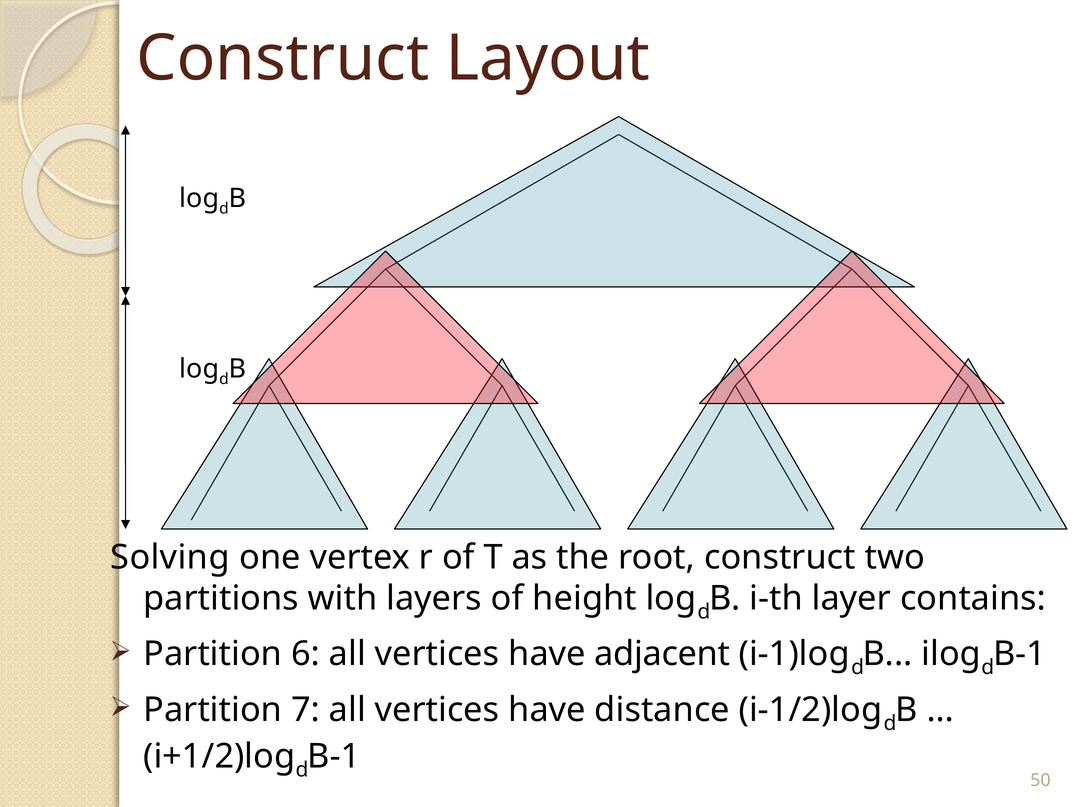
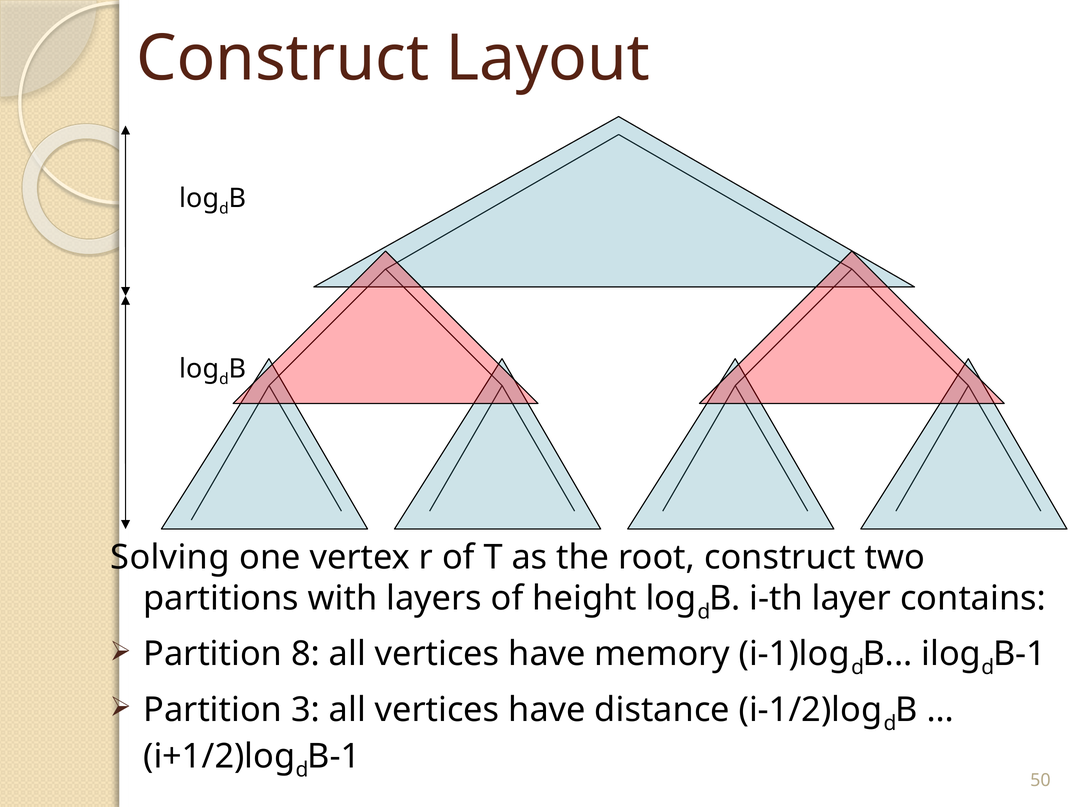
6: 6 -> 8 (305, 654)
adjacent: adjacent -> memory (662, 654)
7: 7 -> 3 (305, 710)
